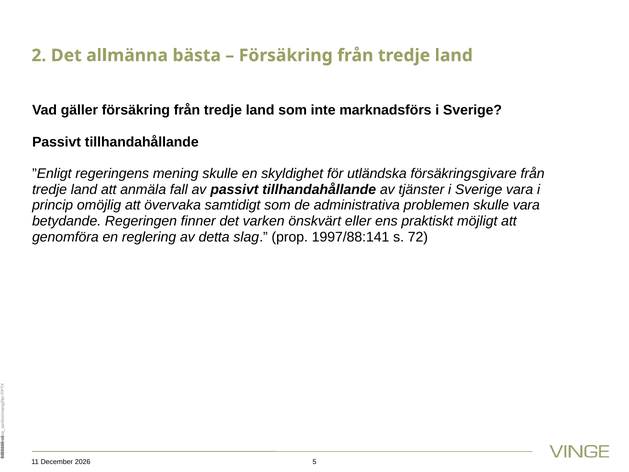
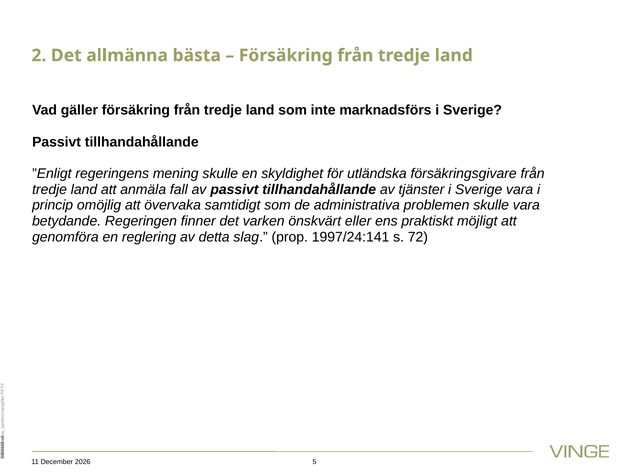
1997/88:141: 1997/88:141 -> 1997/24:141 (351, 237)
